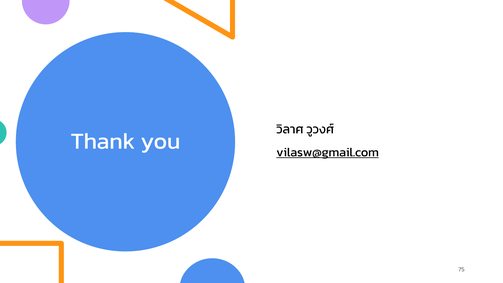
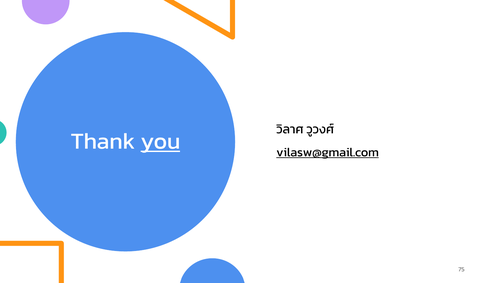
you underline: none -> present (160, 141)
